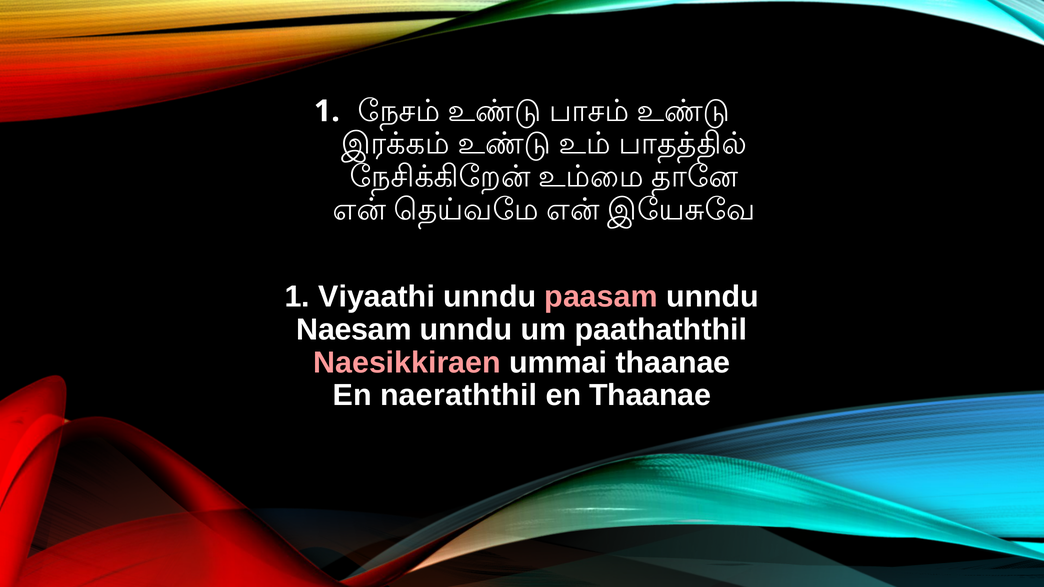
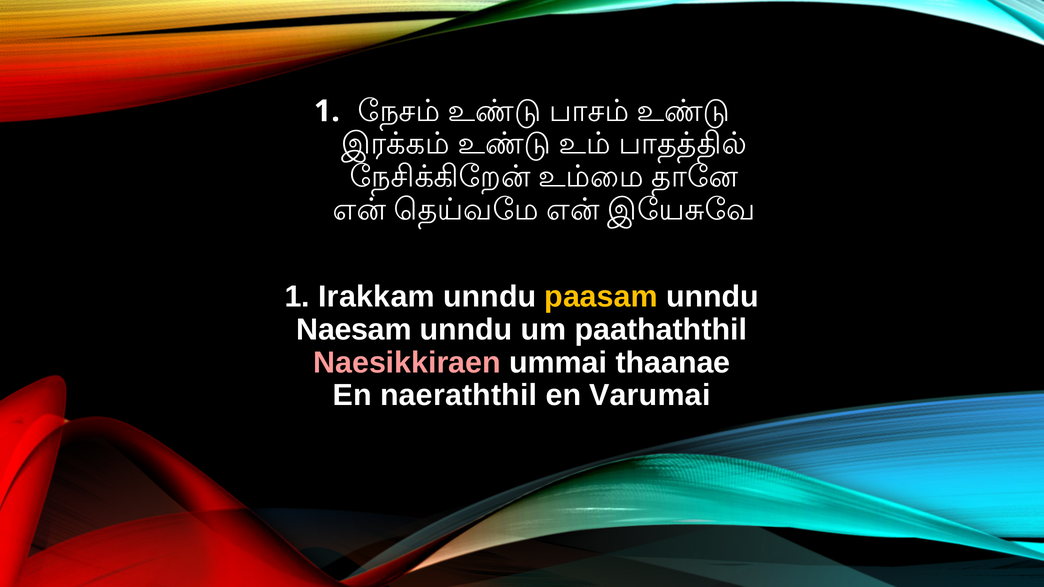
Viyaathi: Viyaathi -> Irakkam (377, 297)
paasam colour: pink -> yellow (601, 297)
en Thaanae: Thaanae -> Varumai (650, 396)
